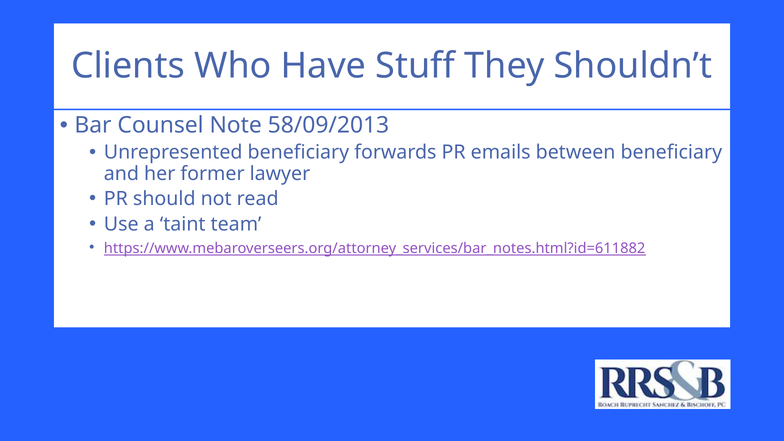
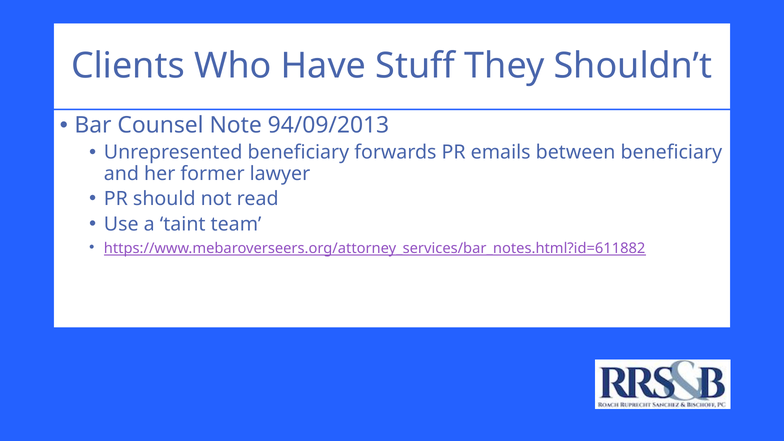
58/09/2013: 58/09/2013 -> 94/09/2013 (328, 125)
